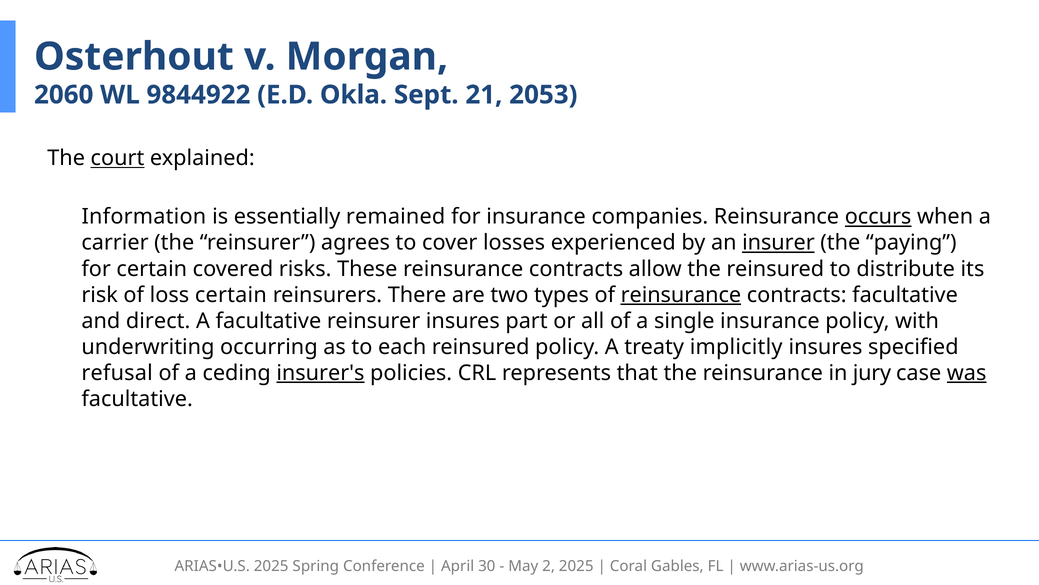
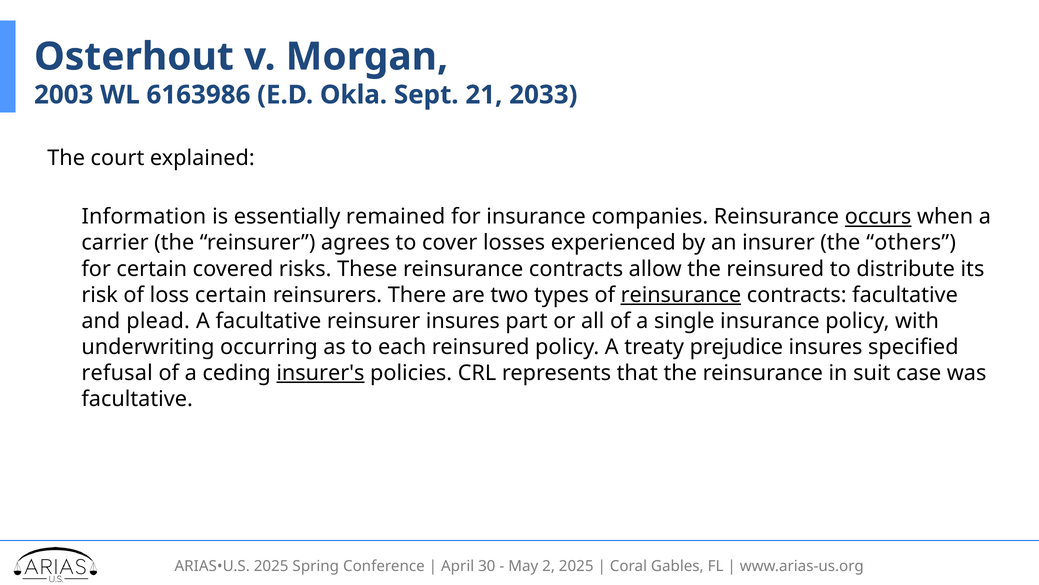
2060: 2060 -> 2003 (64, 95)
9844922: 9844922 -> 6163986 (198, 95)
2053: 2053 -> 2033 (543, 95)
court underline: present -> none (117, 158)
insurer underline: present -> none (778, 243)
paying: paying -> others (911, 243)
direct: direct -> plead (158, 321)
implicitly: implicitly -> prejudice (736, 347)
jury: jury -> suit (872, 373)
was underline: present -> none (967, 373)
